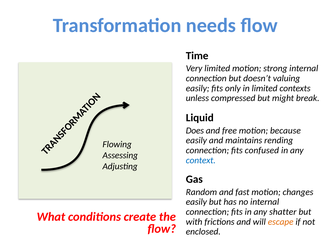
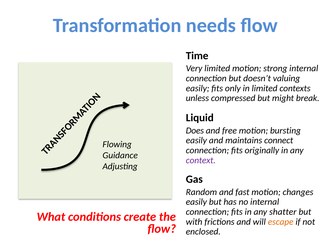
because: because -> bursting (285, 131)
rending: rending -> connect (279, 141)
confused: confused -> originally (262, 150)
Assessing: Assessing -> Guidance (120, 155)
context colour: blue -> purple (201, 160)
